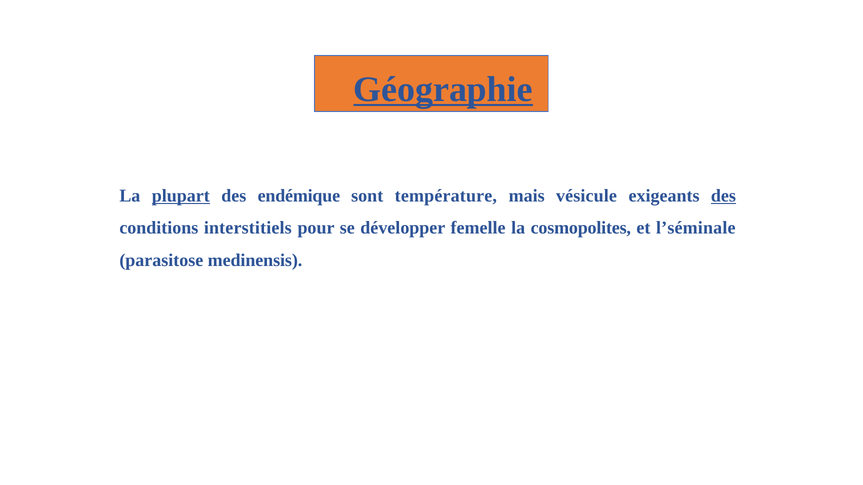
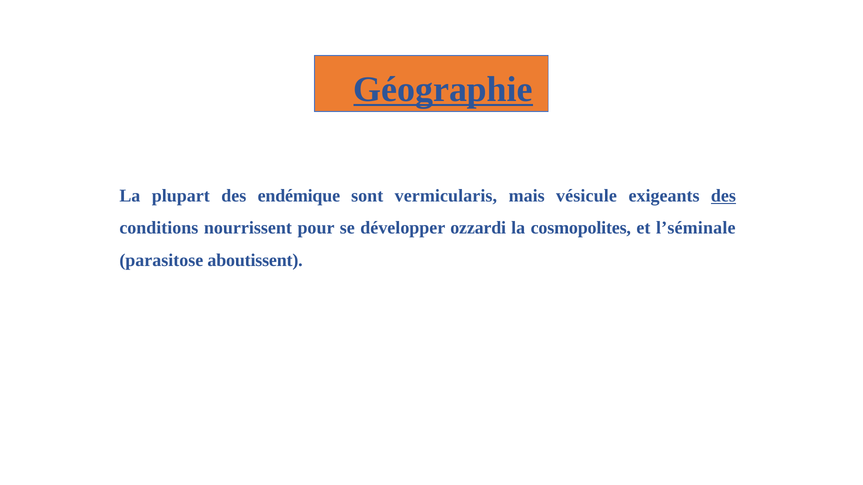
plupart underline: present -> none (181, 196)
température: température -> vermicularis (446, 196)
interstitiels: interstitiels -> nourrissent (248, 228)
femelle: femelle -> ozzardi (478, 228)
medinensis: medinensis -> aboutissent (255, 260)
